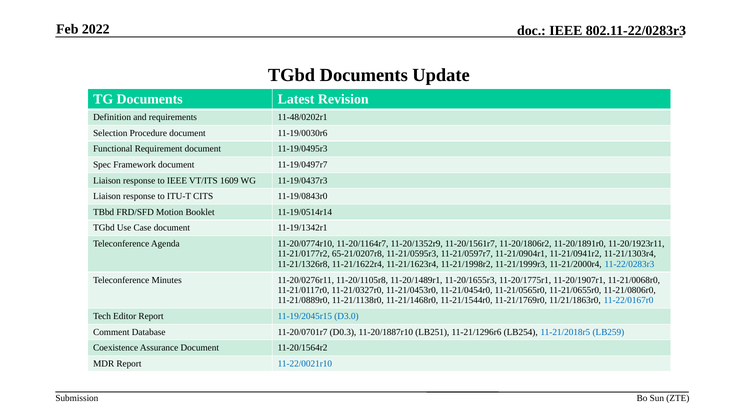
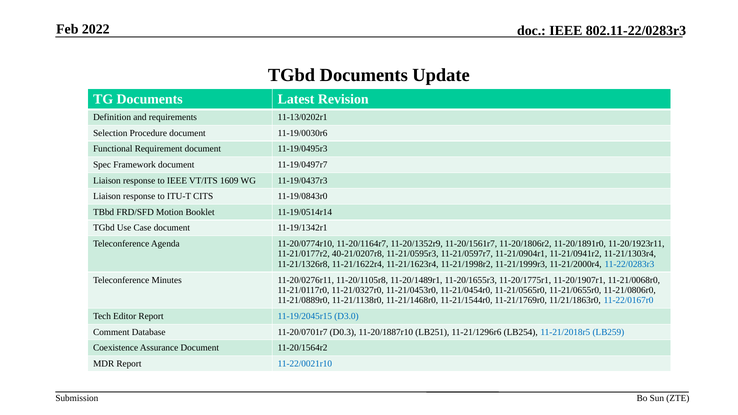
11-48/0202r1: 11-48/0202r1 -> 11-13/0202r1 (303, 117)
65-21/0207r8: 65-21/0207r8 -> 40-21/0207r8 (358, 254)
